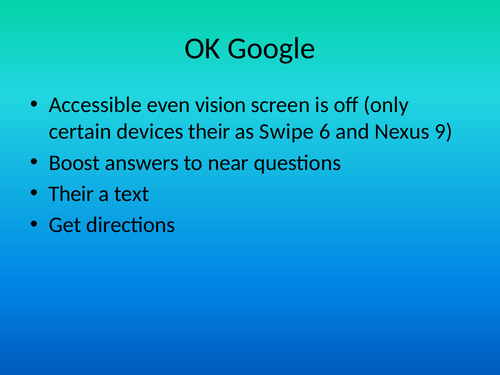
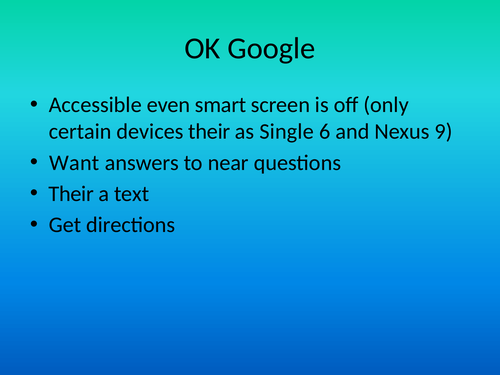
vision: vision -> smart (221, 105)
Swipe: Swipe -> Single (287, 132)
Boost: Boost -> Want (74, 163)
